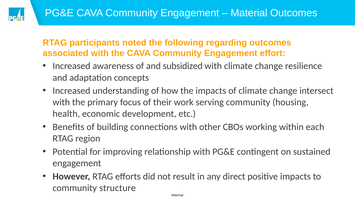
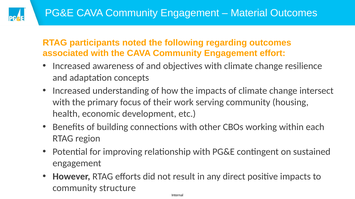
subsidized: subsidized -> objectives (183, 66)
